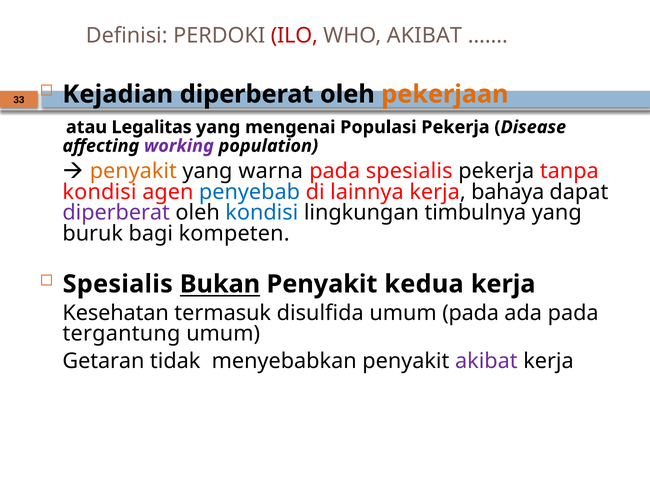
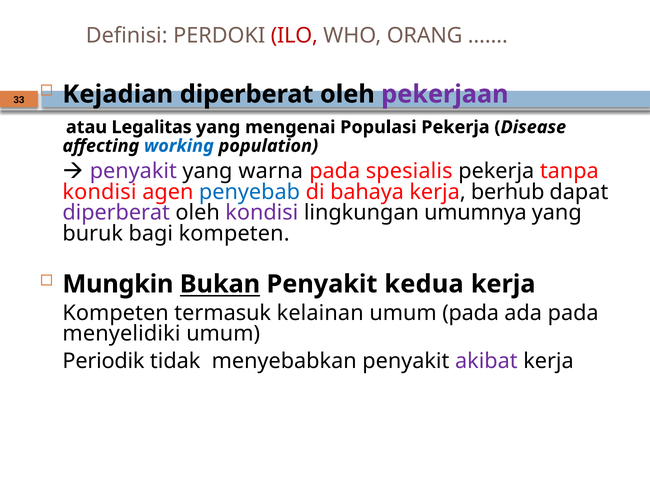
WHO AKIBAT: AKIBAT -> ORANG (425, 36)
pekerjaan colour: orange -> purple (445, 94)
working colour: purple -> blue (179, 146)
penyakit colour: orange -> purple (133, 171)
lainnya: lainnya -> bahaya (367, 192)
bahaya: bahaya -> berhub (508, 192)
kondisi colour: blue -> purple (262, 213)
timbulnya: timbulnya -> umumnya (475, 213)
Spesialis: Spesialis -> Mungkin (118, 284)
Kesehatan: Kesehatan -> Kompeten (116, 313)
disulfida: disulfida -> kelainan (320, 313)
tergantung: tergantung -> menyelidiki (121, 334)
Getaran: Getaran -> Periodik (104, 361)
